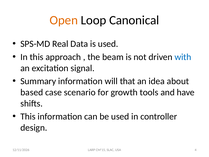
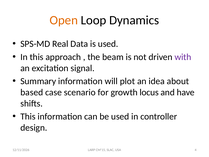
Canonical: Canonical -> Dynamics (134, 20)
with colour: blue -> purple (183, 57)
that: that -> plot (127, 81)
tools: tools -> locus (149, 92)
